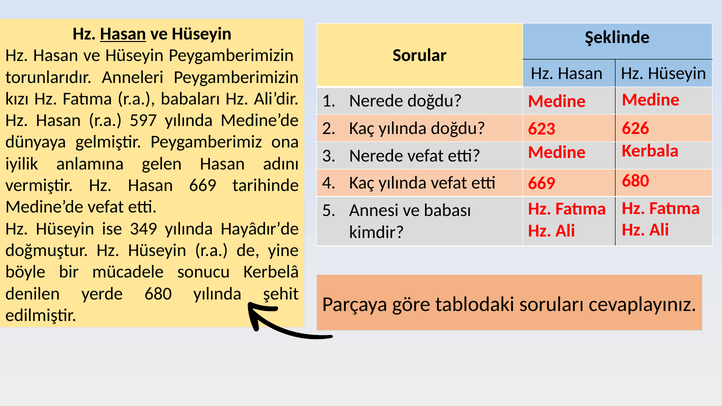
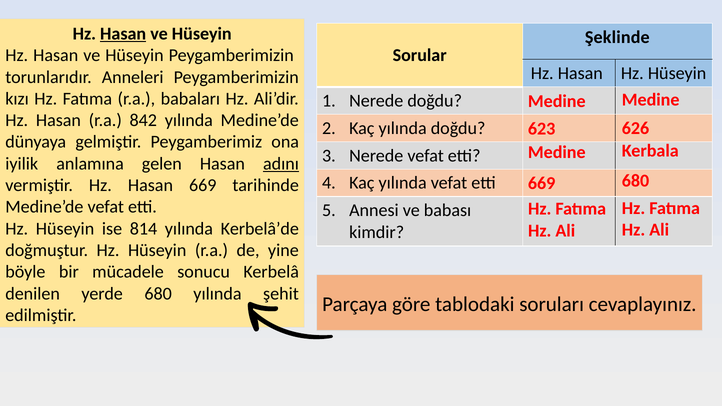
597: 597 -> 842 (143, 120)
adını underline: none -> present (281, 164)
349: 349 -> 814 (144, 229)
Hayâdır’de: Hayâdır’de -> Kerbelâ’de (260, 229)
